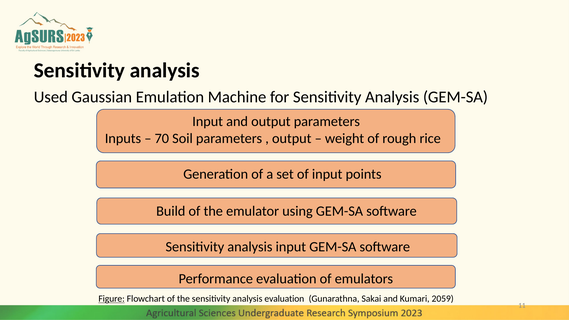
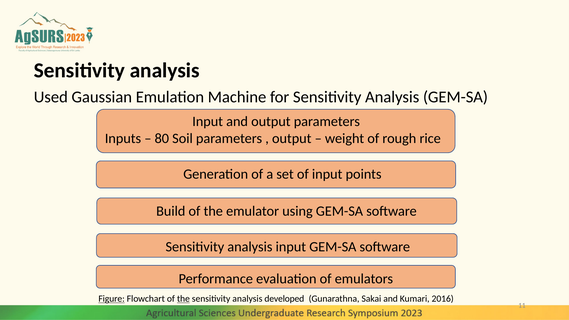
70: 70 -> 80 (162, 139)
the underline: none -> present (183, 299)
analysis evaluation: evaluation -> developed (284, 299)
2059: 2059 -> 2016 (443, 299)
